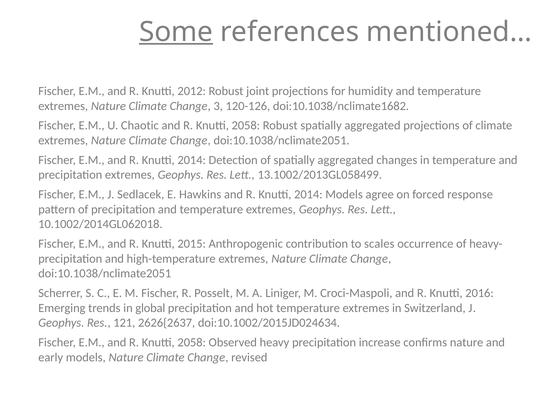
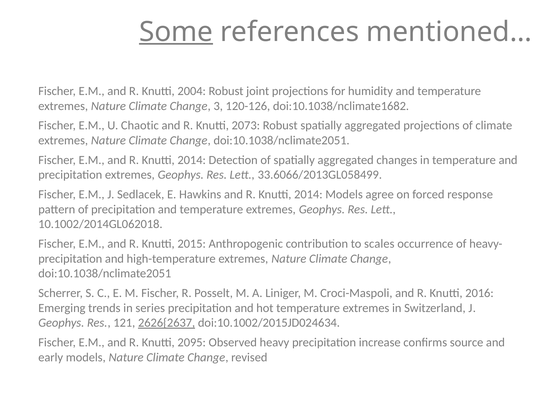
2012: 2012 -> 2004 (192, 91)
2058: 2058 -> 2073 (246, 126)
13.1002/2013GL058499: 13.1002/2013GL058499 -> 33.6066/2013GL058499 (320, 175)
global: global -> series (150, 308)
2626{2637 underline: none -> present (167, 323)
2058: 2058 -> 2095 (192, 343)
confirms nature: nature -> source (467, 343)
